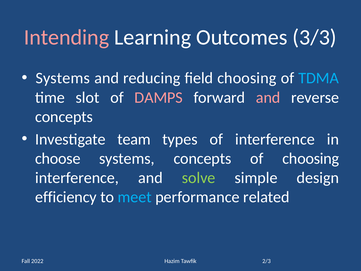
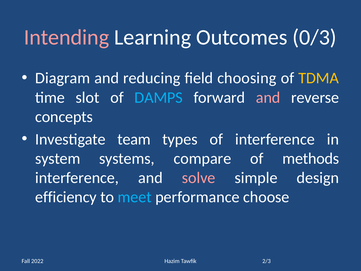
3/3: 3/3 -> 0/3 (315, 37)
Systems: Systems -> Diagram (63, 78)
TDMA colour: light blue -> yellow (319, 78)
DAMPS colour: pink -> light blue (159, 97)
choose: choose -> system (58, 158)
systems concepts: concepts -> compare (202, 158)
of choosing: choosing -> methods (311, 158)
solve colour: light green -> pink (199, 178)
related: related -> choose (266, 197)
